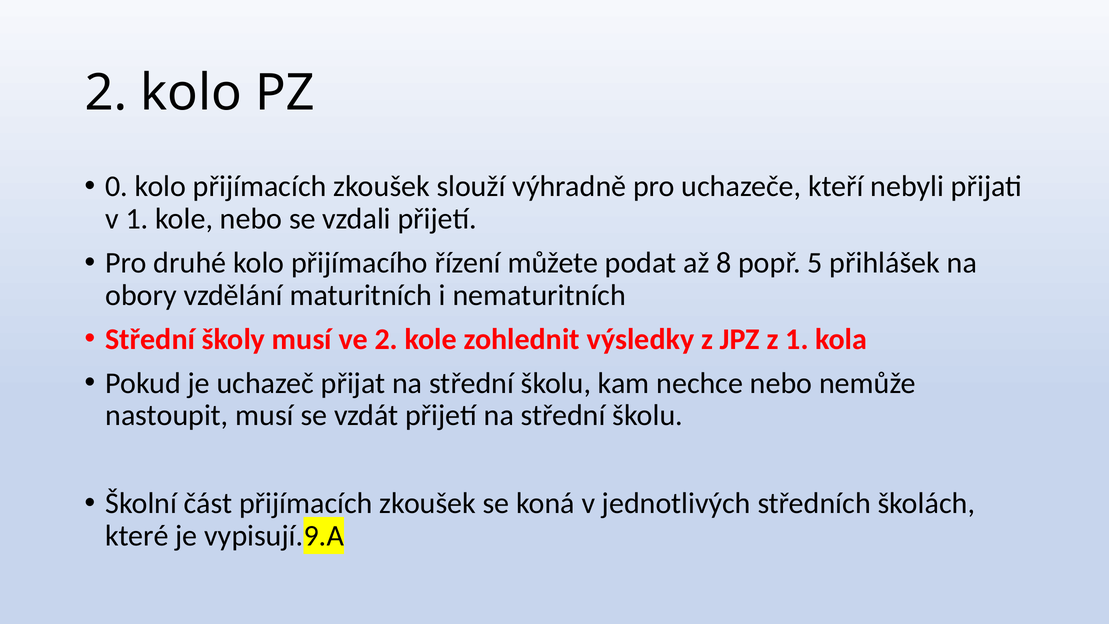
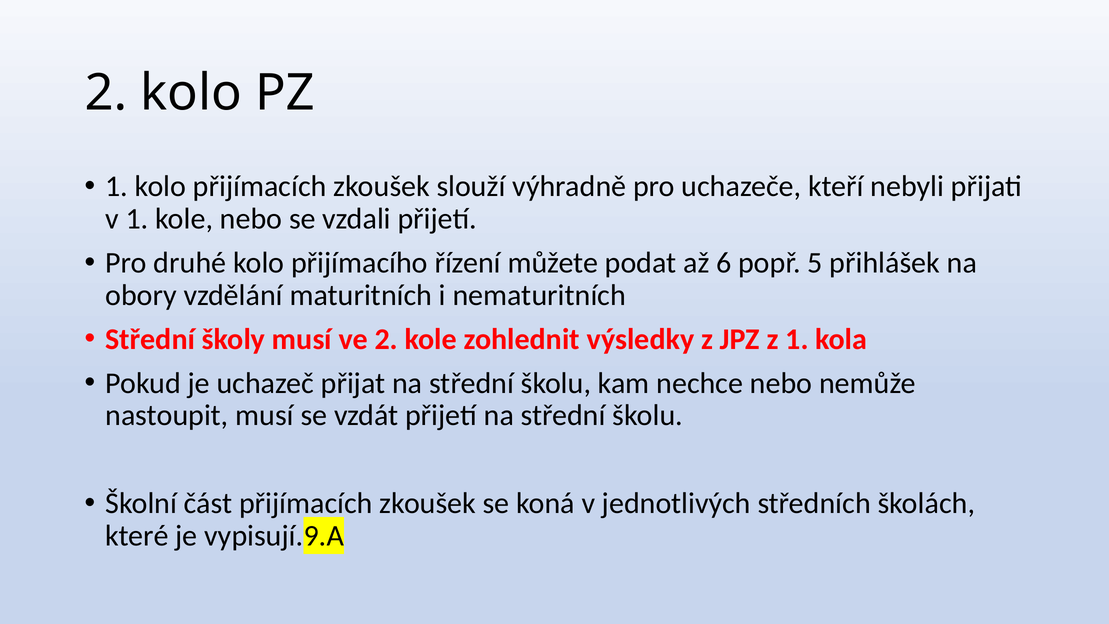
0: 0 -> 1 (117, 186)
8: 8 -> 6 (724, 263)
